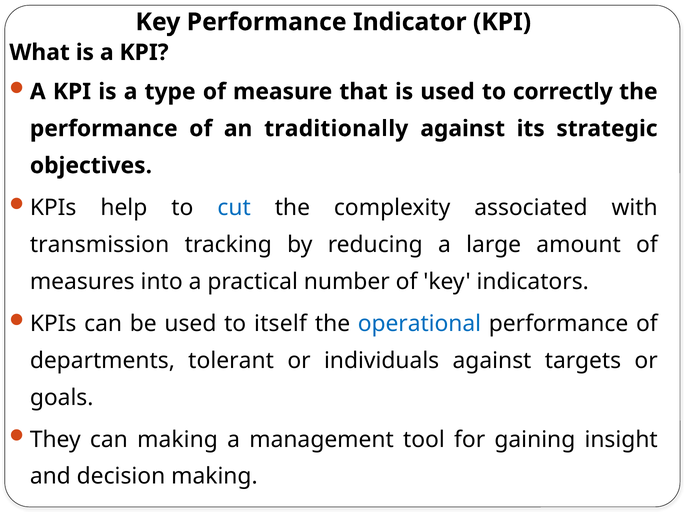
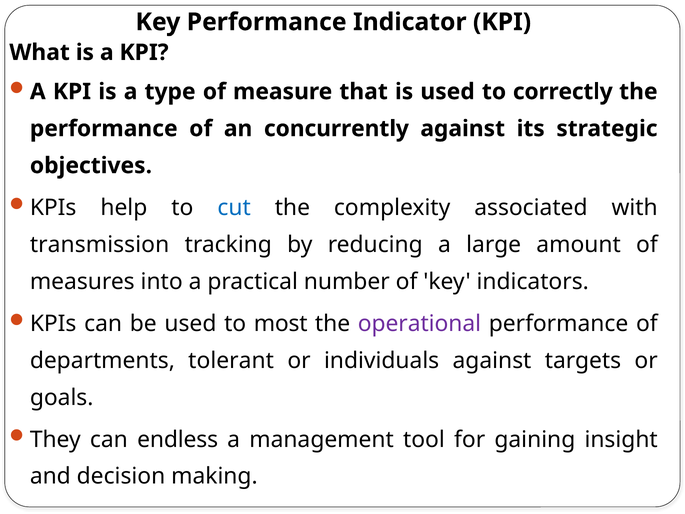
traditionally: traditionally -> concurrently (336, 129)
itself: itself -> most (281, 323)
operational colour: blue -> purple (419, 323)
can making: making -> endless (178, 439)
